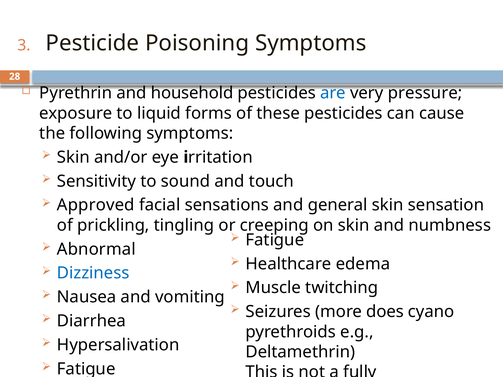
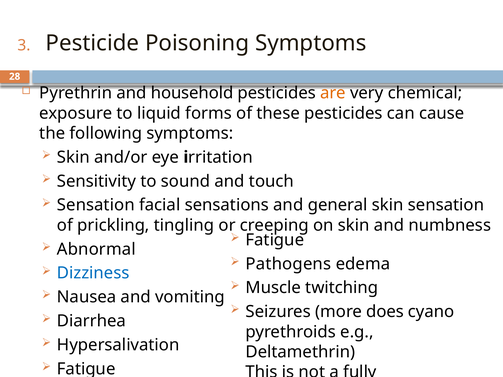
are colour: blue -> orange (333, 93)
pressure: pressure -> chemical (425, 93)
Approved: Approved -> Sensation (96, 205)
Healthcare: Healthcare -> Pathogens (288, 264)
